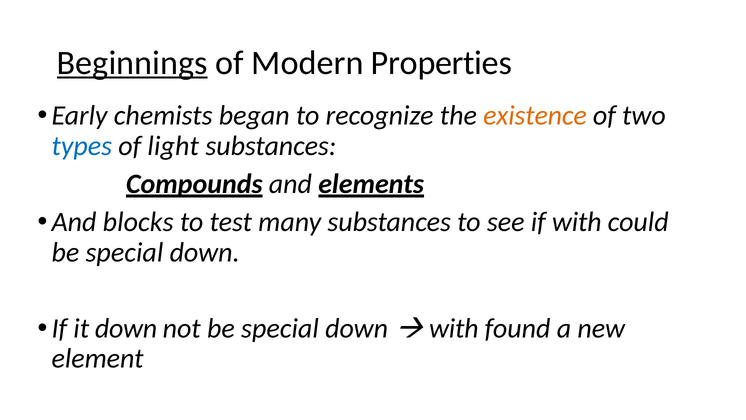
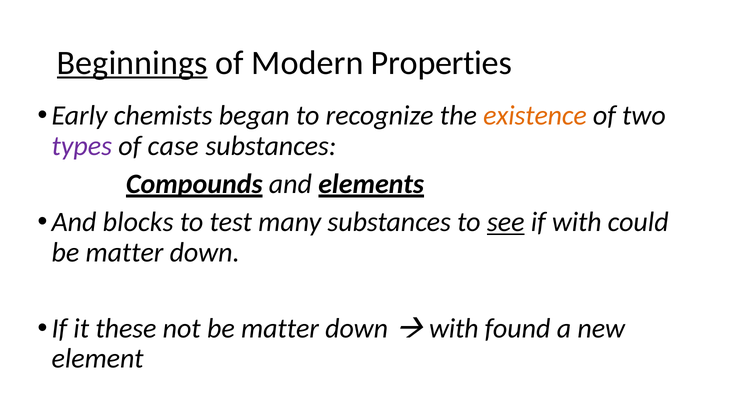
types colour: blue -> purple (82, 146)
light: light -> case (173, 146)
see underline: none -> present (506, 222)
special: special -> matter (124, 252)
it down: down -> these (126, 328)
not be special: special -> matter (280, 328)
